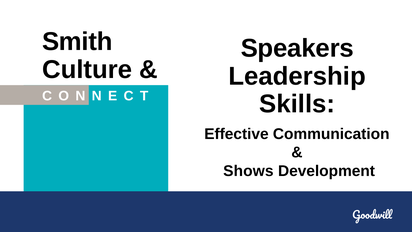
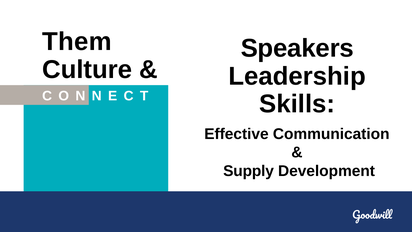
Smith: Smith -> Them (77, 42)
Shows: Shows -> Supply (249, 171)
